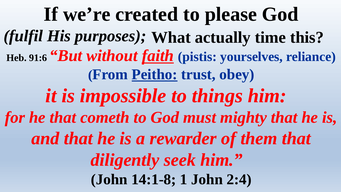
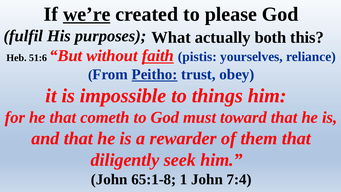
we’re underline: none -> present (87, 14)
time: time -> both (270, 37)
91:6: 91:6 -> 51:6 (38, 58)
mighty: mighty -> toward (244, 117)
14:1-8: 14:1-8 -> 65:1-8 (154, 179)
2:4: 2:4 -> 7:4 (239, 179)
